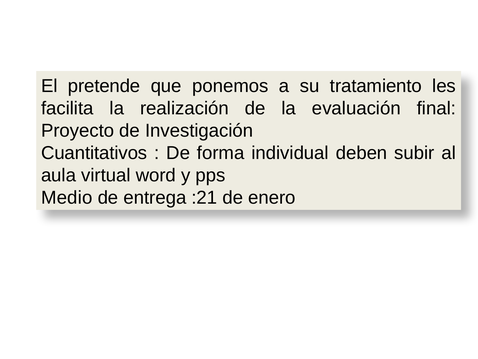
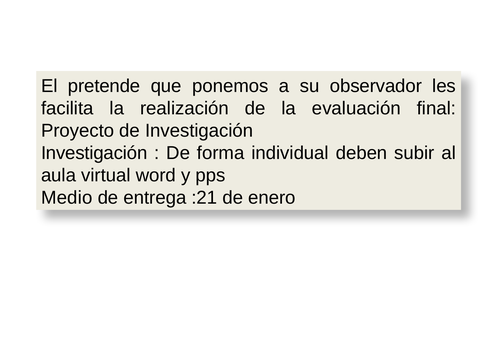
tratamiento: tratamiento -> observador (376, 86)
Cuantitativos: Cuantitativos -> Investigación (94, 153)
